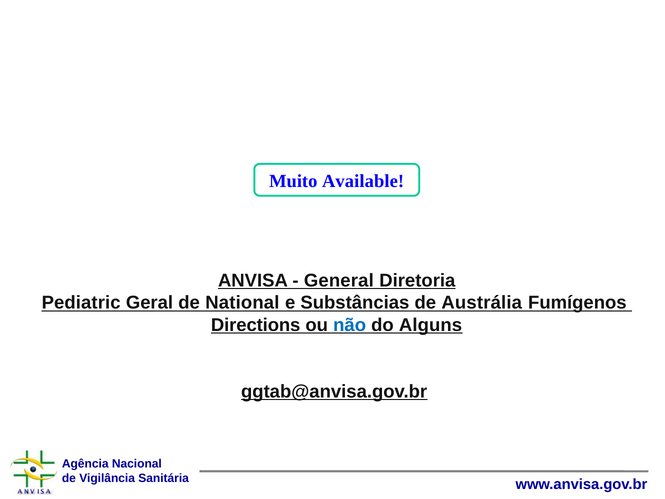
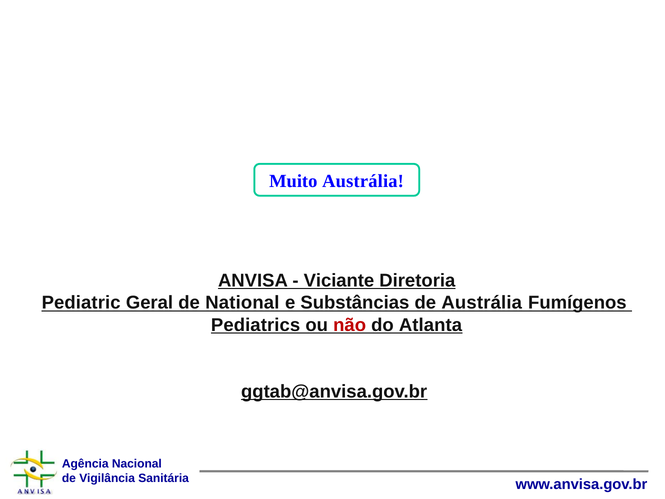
Muito Available: Available -> Austrália (363, 181)
General: General -> Viciante (339, 280)
Directions: Directions -> Pediatrics (256, 325)
não colour: blue -> red (350, 325)
Alguns: Alguns -> Atlanta (431, 325)
